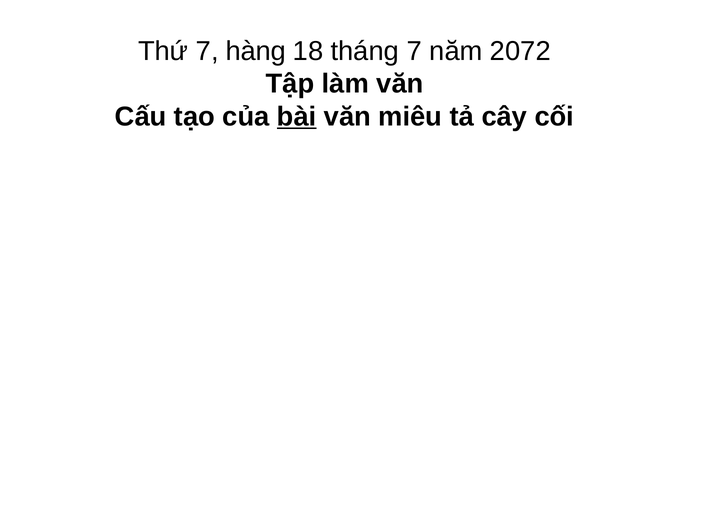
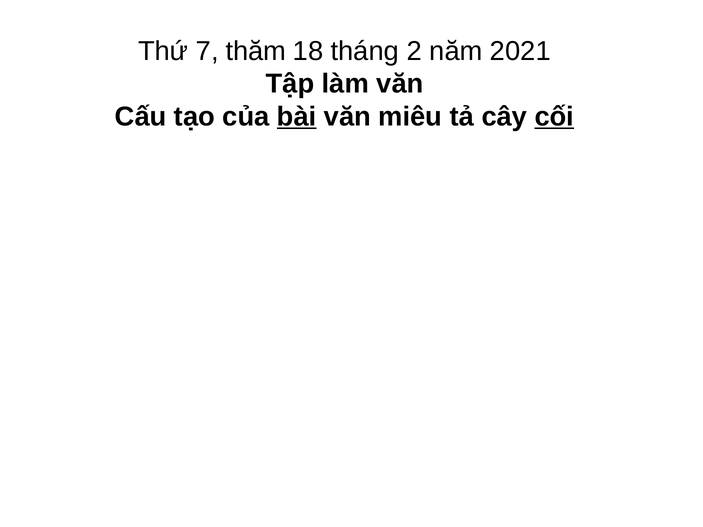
hàng: hàng -> thăm (256, 51)
tháng 7: 7 -> 2 (414, 51)
2072: 2072 -> 2021 (520, 51)
cối underline: none -> present (554, 117)
